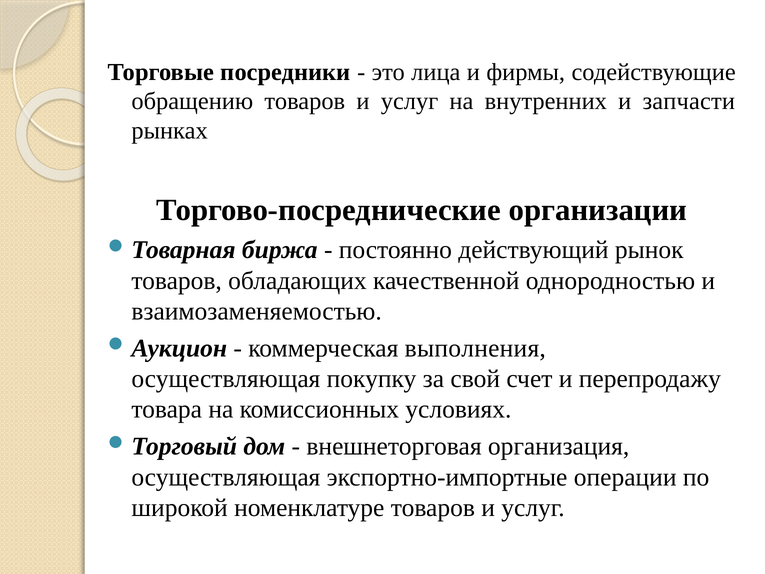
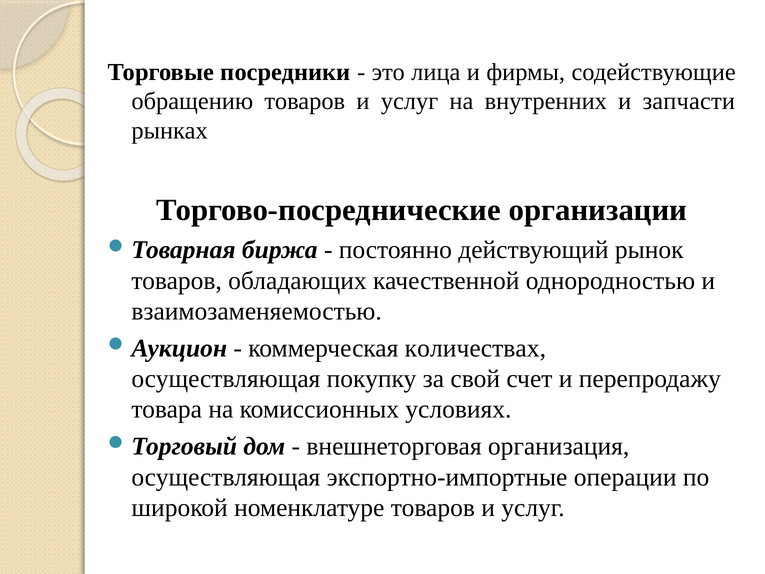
выполнения: выполнения -> количествах (475, 348)
